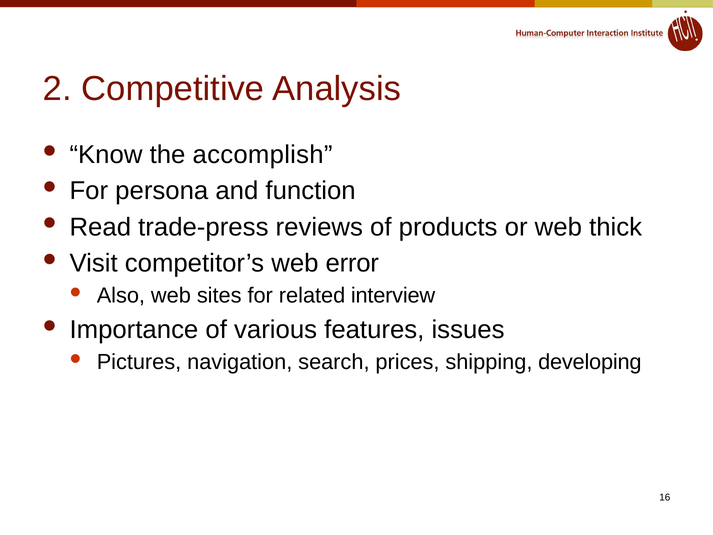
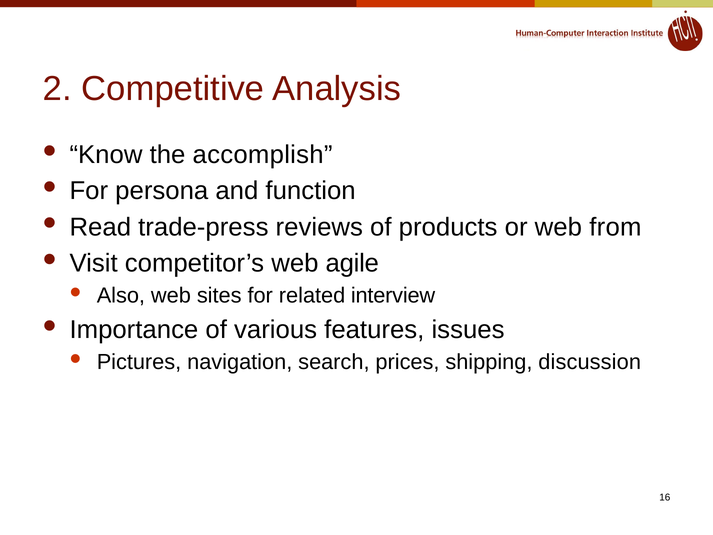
thick: thick -> from (615, 227)
error: error -> agile (352, 263)
developing: developing -> discussion (590, 362)
